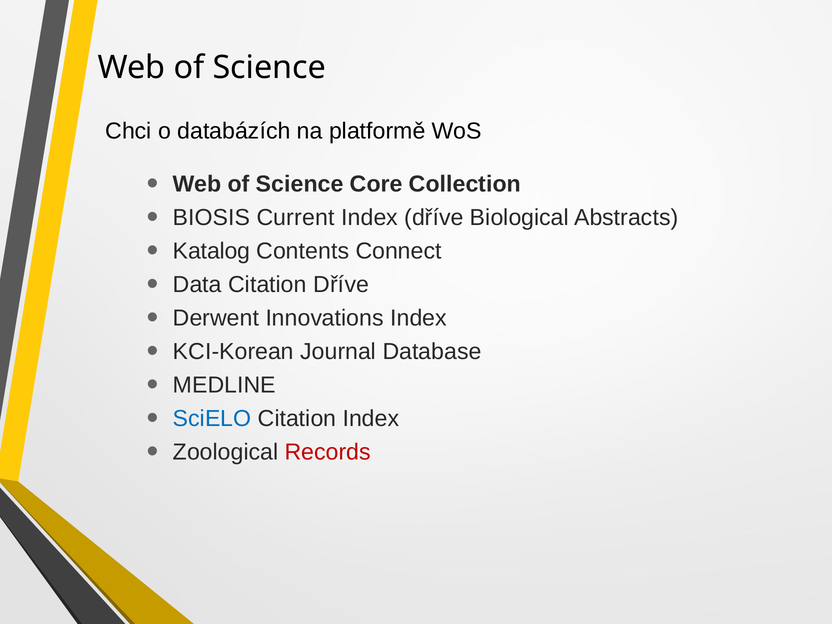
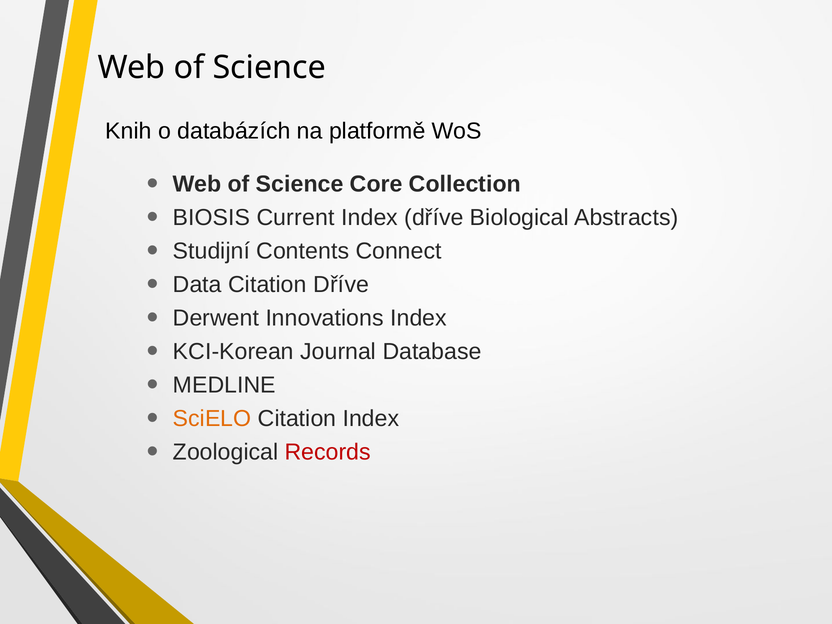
Chci: Chci -> Knih (128, 131)
Katalog: Katalog -> Studijní (211, 251)
SciELO colour: blue -> orange (212, 419)
